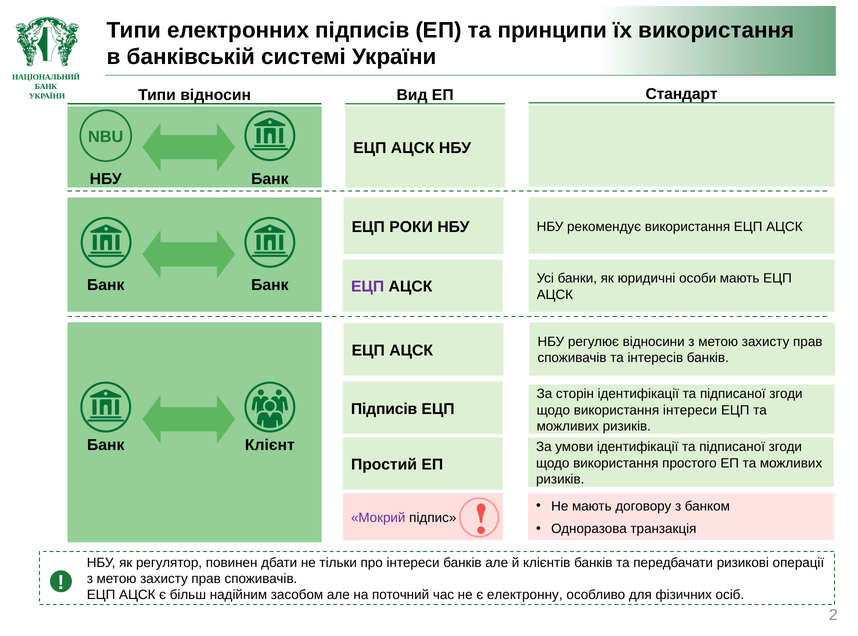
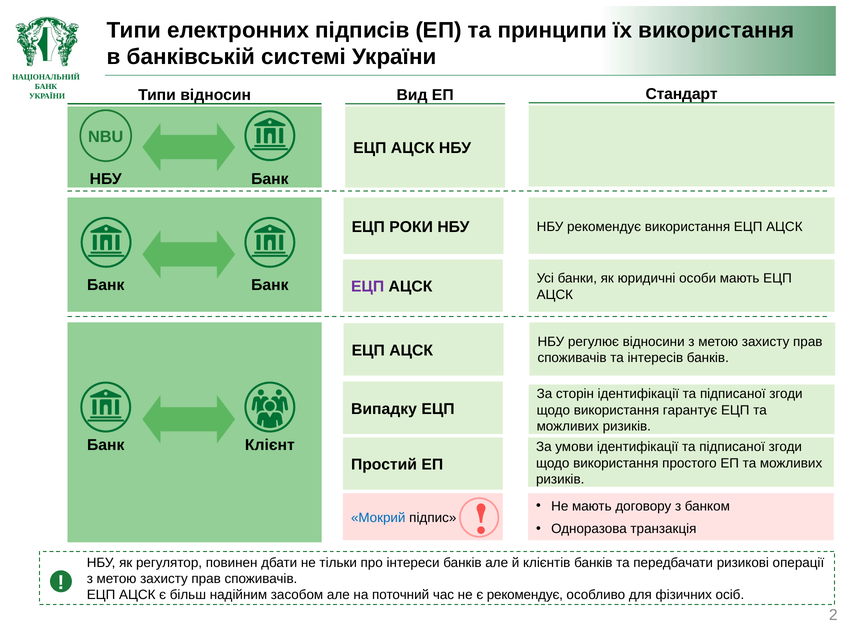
Підписів: Підписів -> Випадку (384, 409)
використання інтереси: інтереси -> гарантує (690, 410)
Мокрий colour: purple -> blue (378, 517)
є електронну: електронну -> рекомендує (525, 595)
